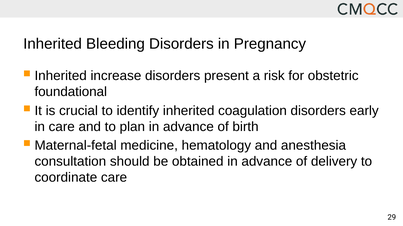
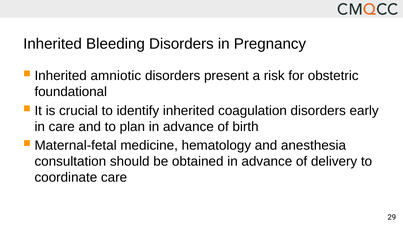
increase: increase -> amniotic (116, 76)
